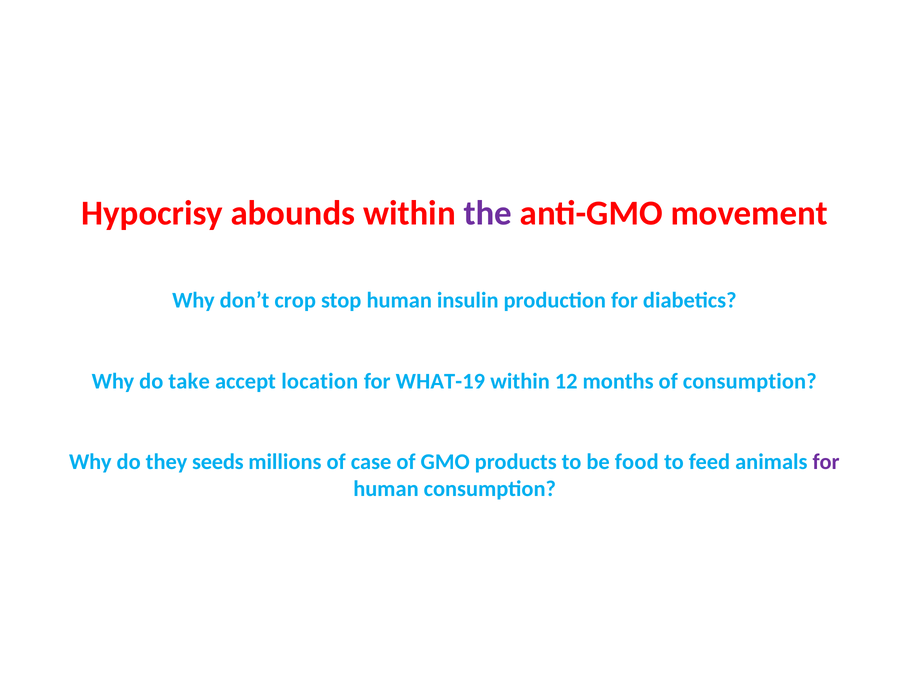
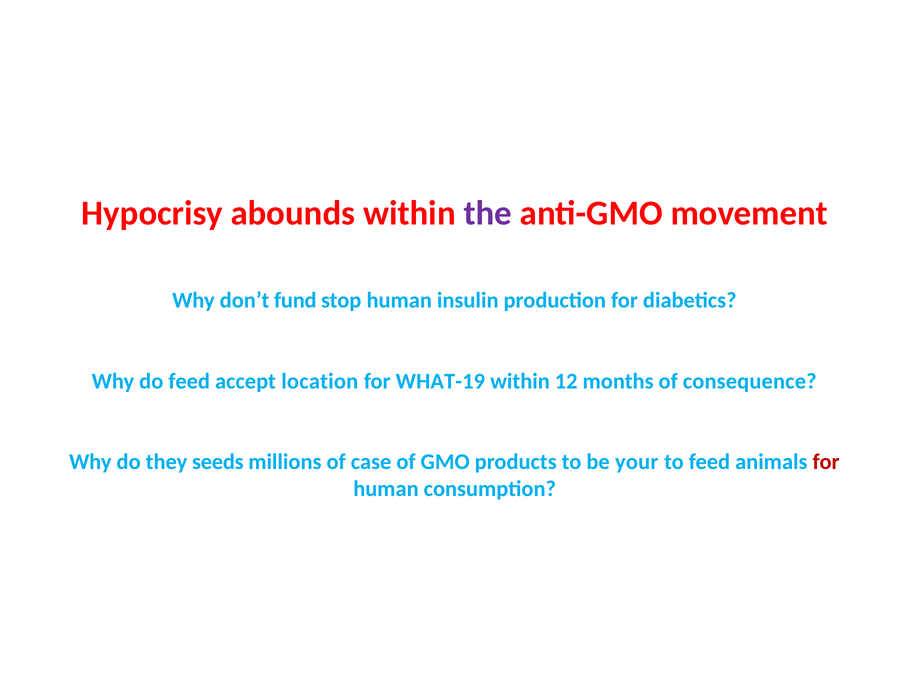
crop: crop -> fund (295, 301)
do take: take -> feed (189, 382)
of consumption: consumption -> consequence (750, 382)
food: food -> your (637, 462)
for colour: purple -> red (826, 462)
